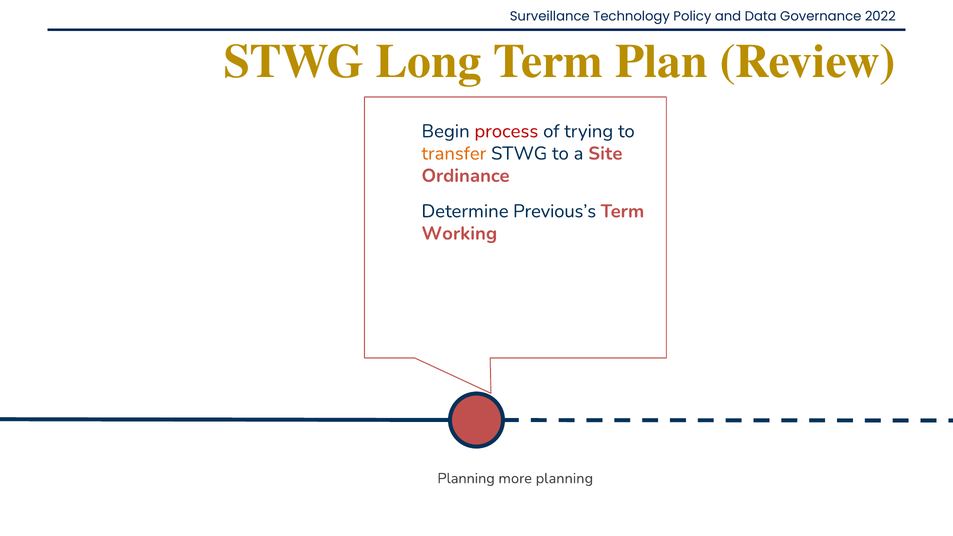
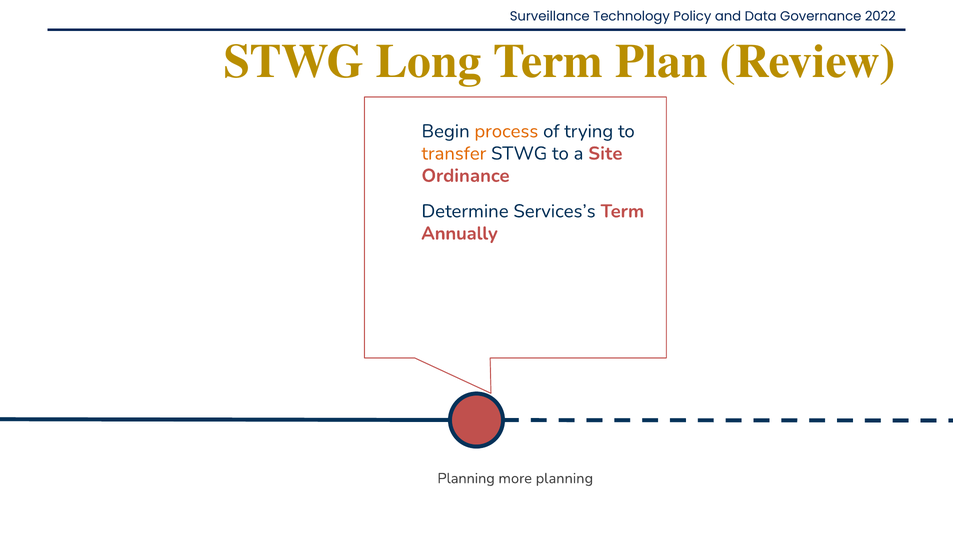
process colour: red -> orange (506, 131)
Previous’s: Previous’s -> Services’s (555, 211)
Working: Working -> Annually (459, 233)
